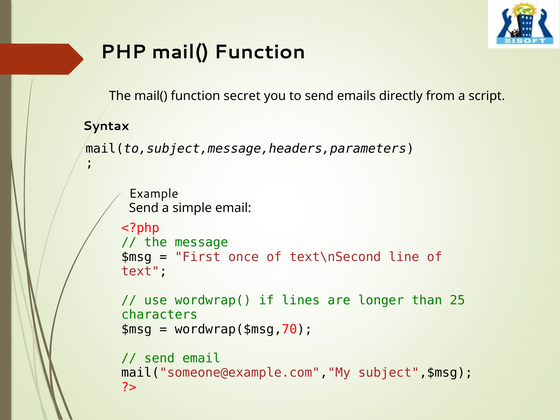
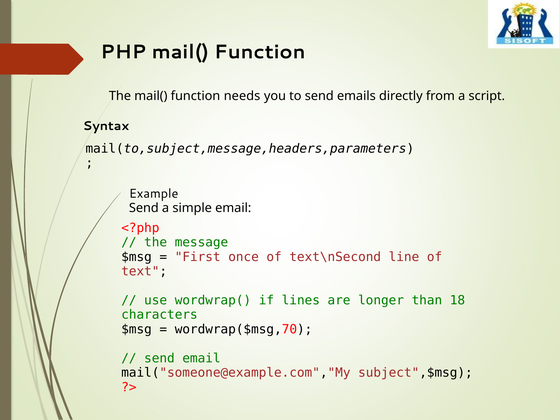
secret: secret -> needs (242, 96)
25: 25 -> 18 (457, 300)
